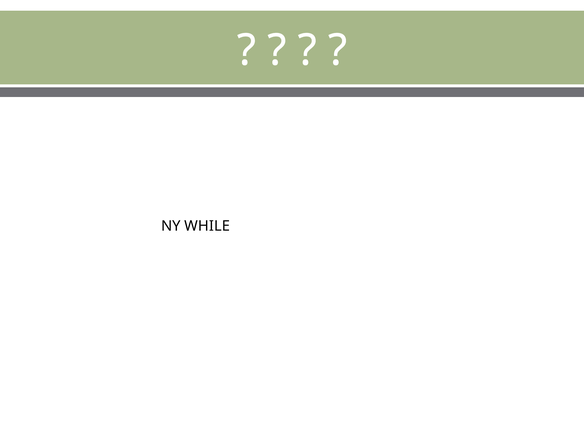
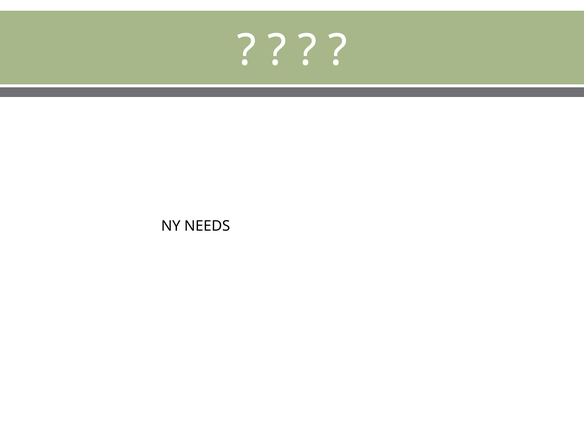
WHILE: WHILE -> NEEDS (207, 226)
